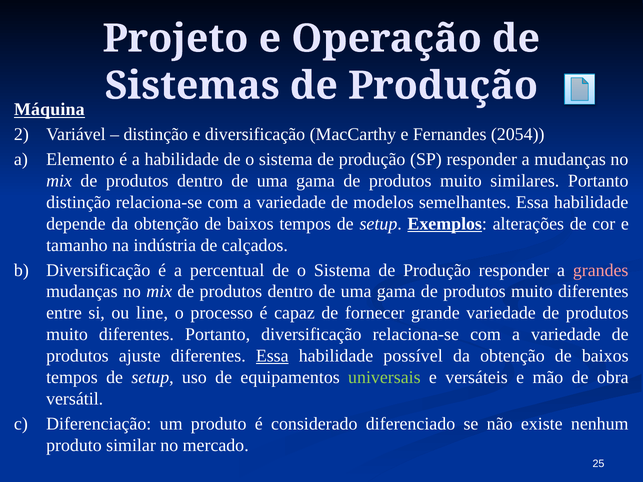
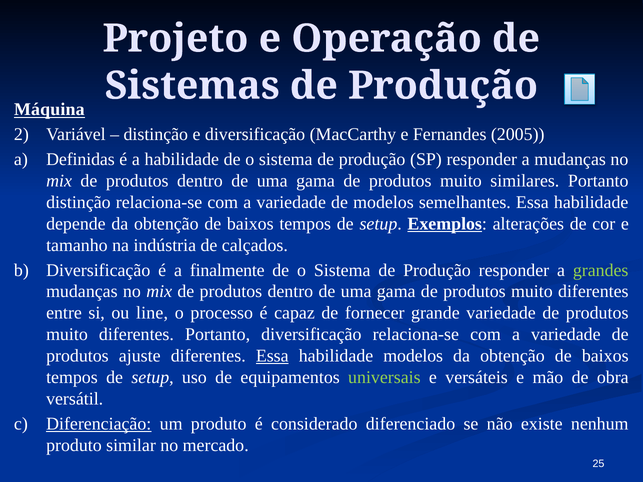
2054: 2054 -> 2005 (518, 134)
Elemento: Elemento -> Definidas (80, 159)
percentual: percentual -> finalmente (227, 270)
grandes colour: pink -> light green (601, 270)
habilidade possível: possível -> modelos (413, 356)
Diferenciação underline: none -> present (99, 424)
